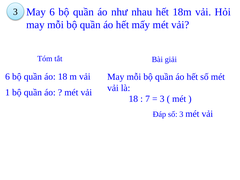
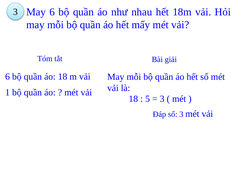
7: 7 -> 5 (148, 99)
